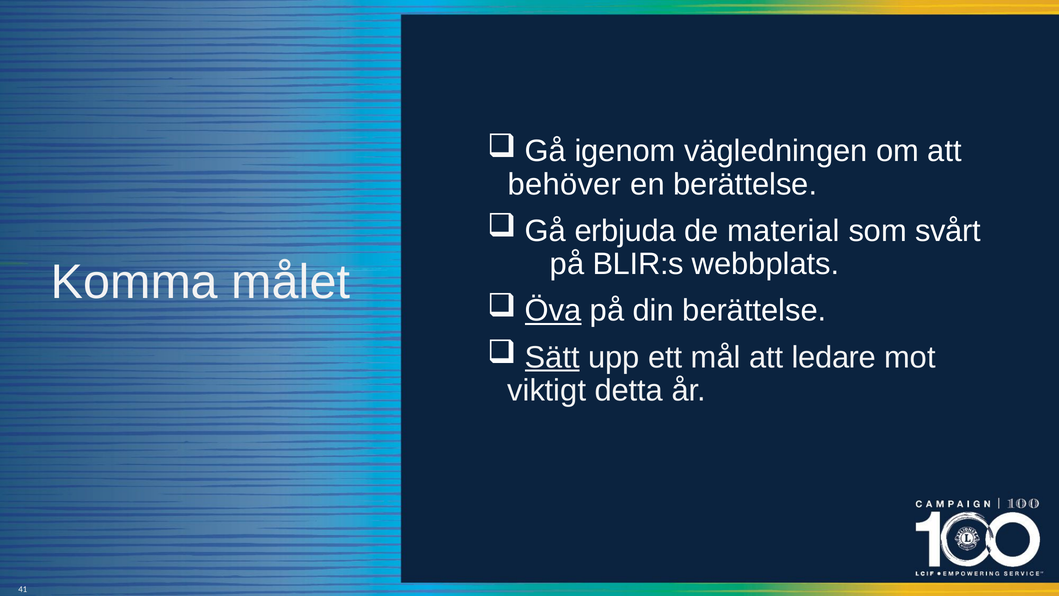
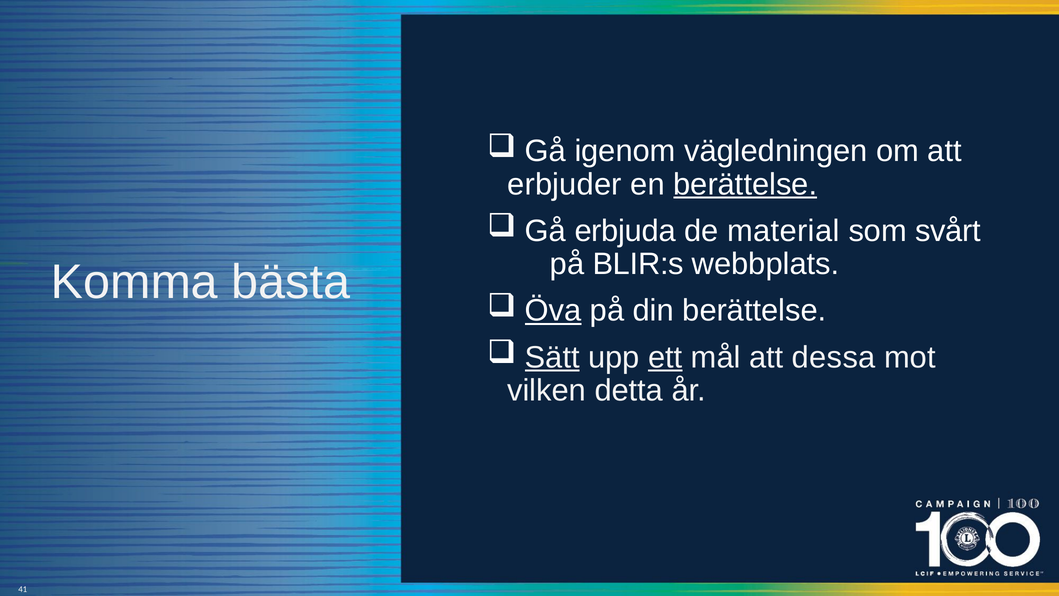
behöver: behöver -> erbjuder (564, 184)
berättelse underline: none -> present (745, 184)
målet: målet -> bästa (291, 282)
ett underline: none -> present (665, 357)
ledare: ledare -> dessa (834, 357)
viktigt: viktigt -> vilken (547, 390)
